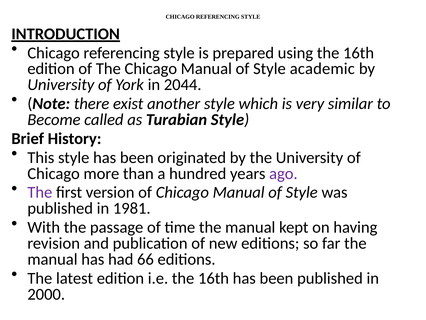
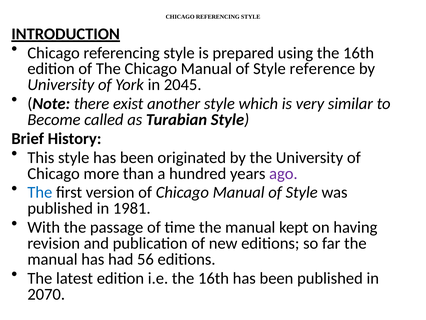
academic: academic -> reference (322, 69)
2044: 2044 -> 2045 (183, 85)
The colour: purple -> blue (40, 192)
66: 66 -> 56 (145, 259)
2000: 2000 -> 2070 (46, 294)
